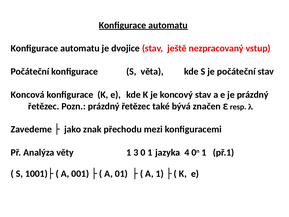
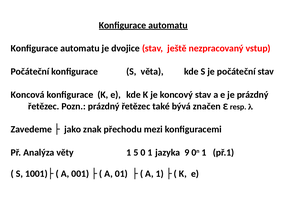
3: 3 -> 5 (136, 152)
4: 4 -> 9 (187, 152)
